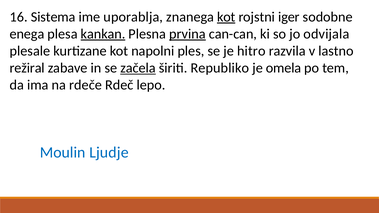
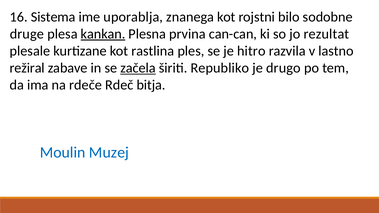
kot underline: present -> none (226, 17)
iger: iger -> bilo (289, 17)
enega: enega -> druge (27, 34)
prvina underline: present -> none (187, 34)
odvijala: odvijala -> rezultat (326, 34)
napolni: napolni -> rastlina (153, 51)
omela: omela -> drugo (283, 68)
lepo: lepo -> bitja (151, 85)
Ljudje: Ljudje -> Muzej (109, 153)
